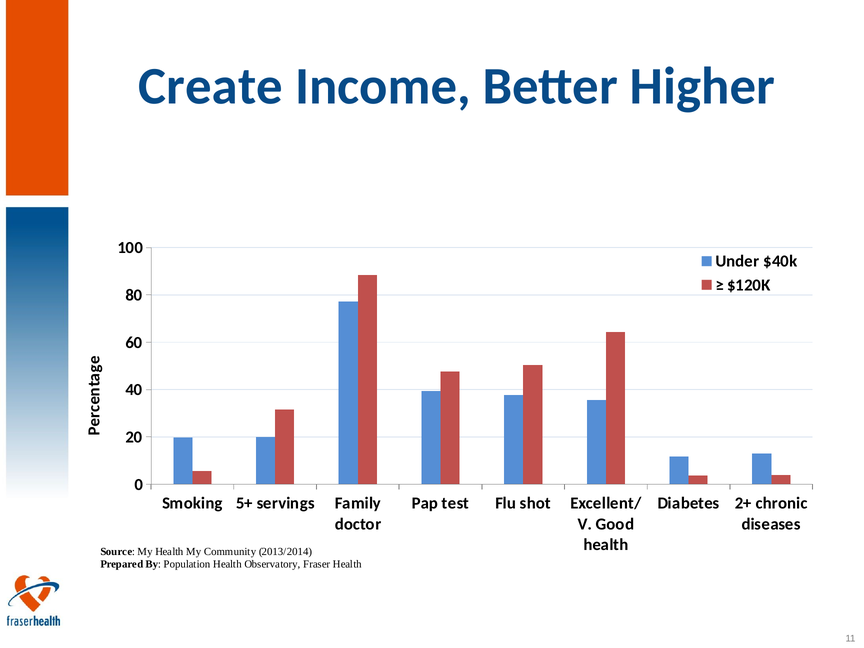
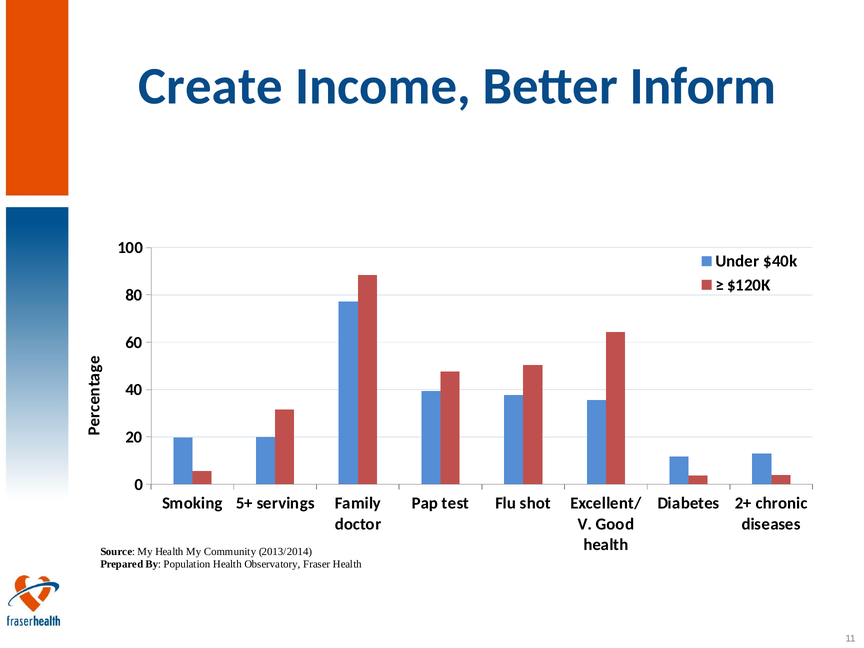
Higher: Higher -> Inform (703, 86)
